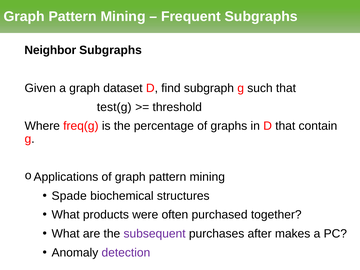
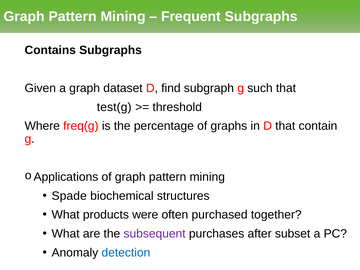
Neighbor: Neighbor -> Contains (50, 50)
makes: makes -> subset (293, 234)
detection colour: purple -> blue (126, 253)
